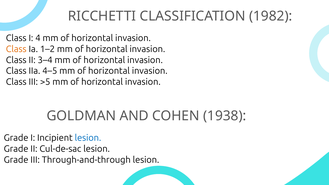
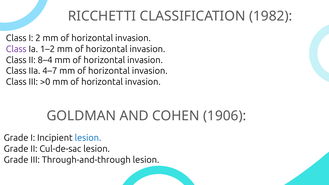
4: 4 -> 2 (38, 38)
Class colour: orange -> purple (16, 49)
3–4: 3–4 -> 8–4 (45, 60)
4–5: 4–5 -> 4–7 (50, 71)
>5: >5 -> >0 (45, 82)
1938: 1938 -> 1906 (225, 116)
